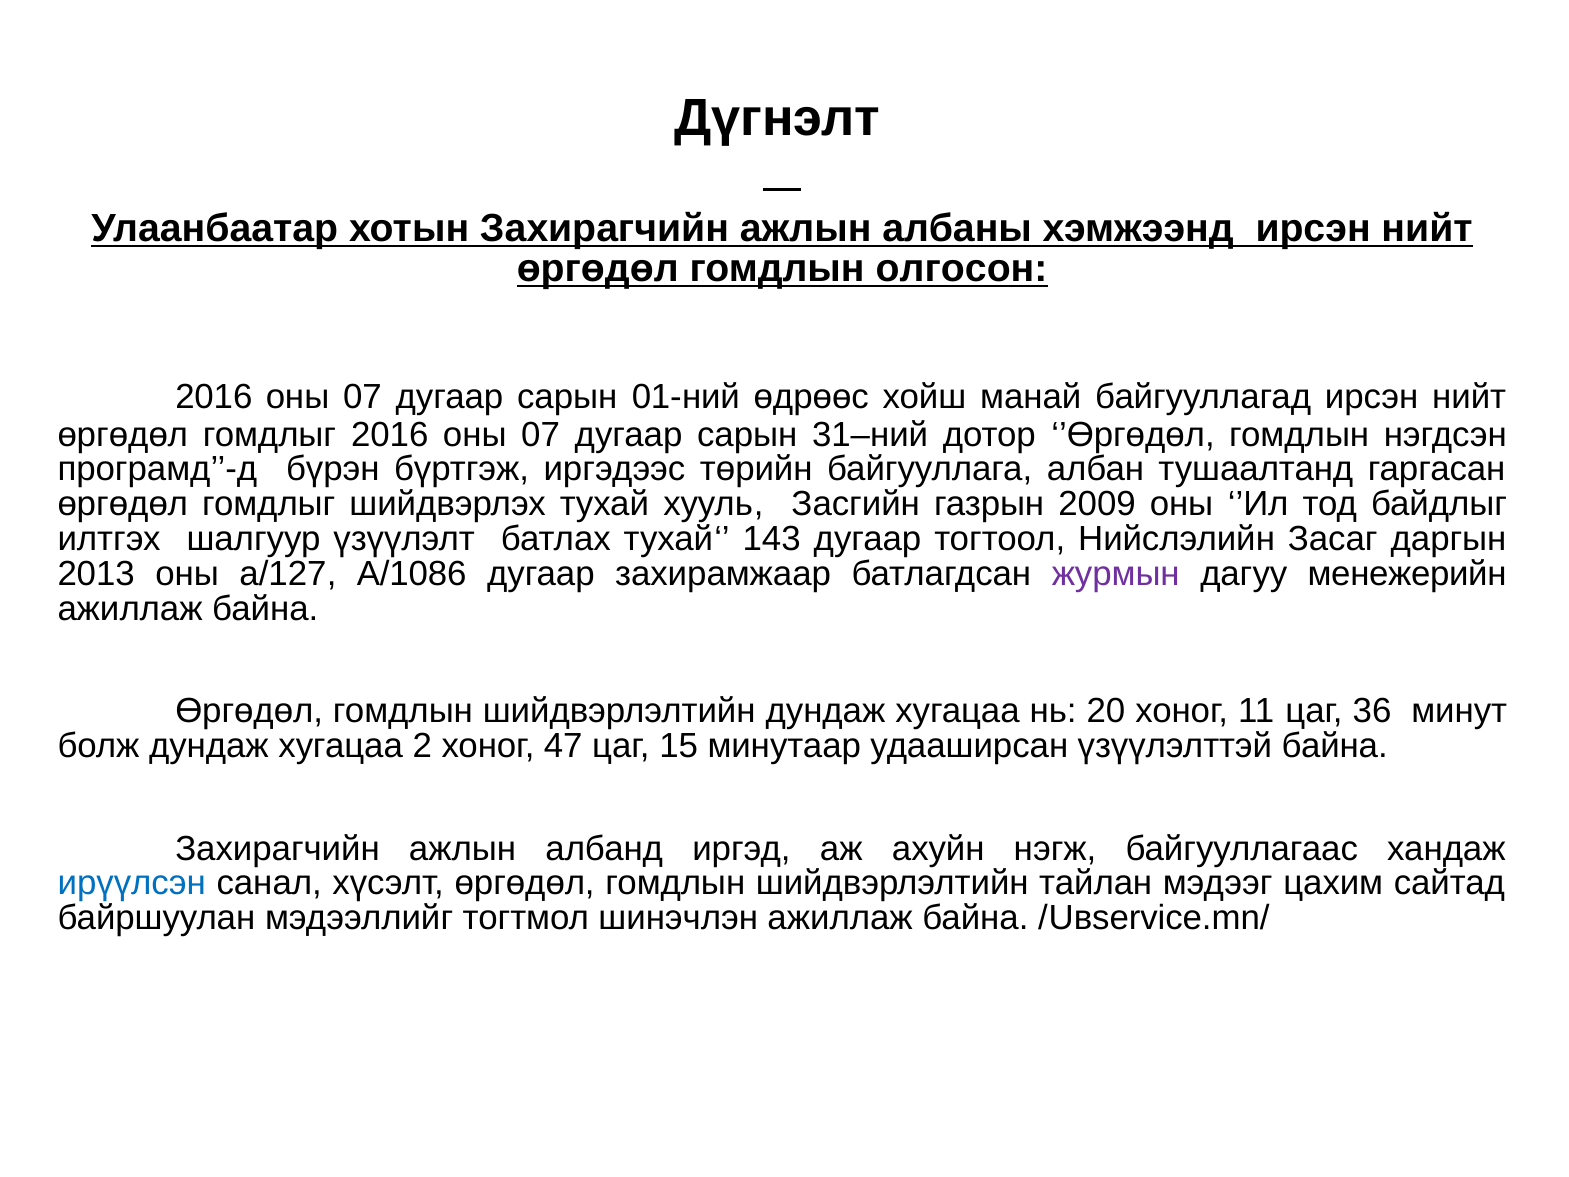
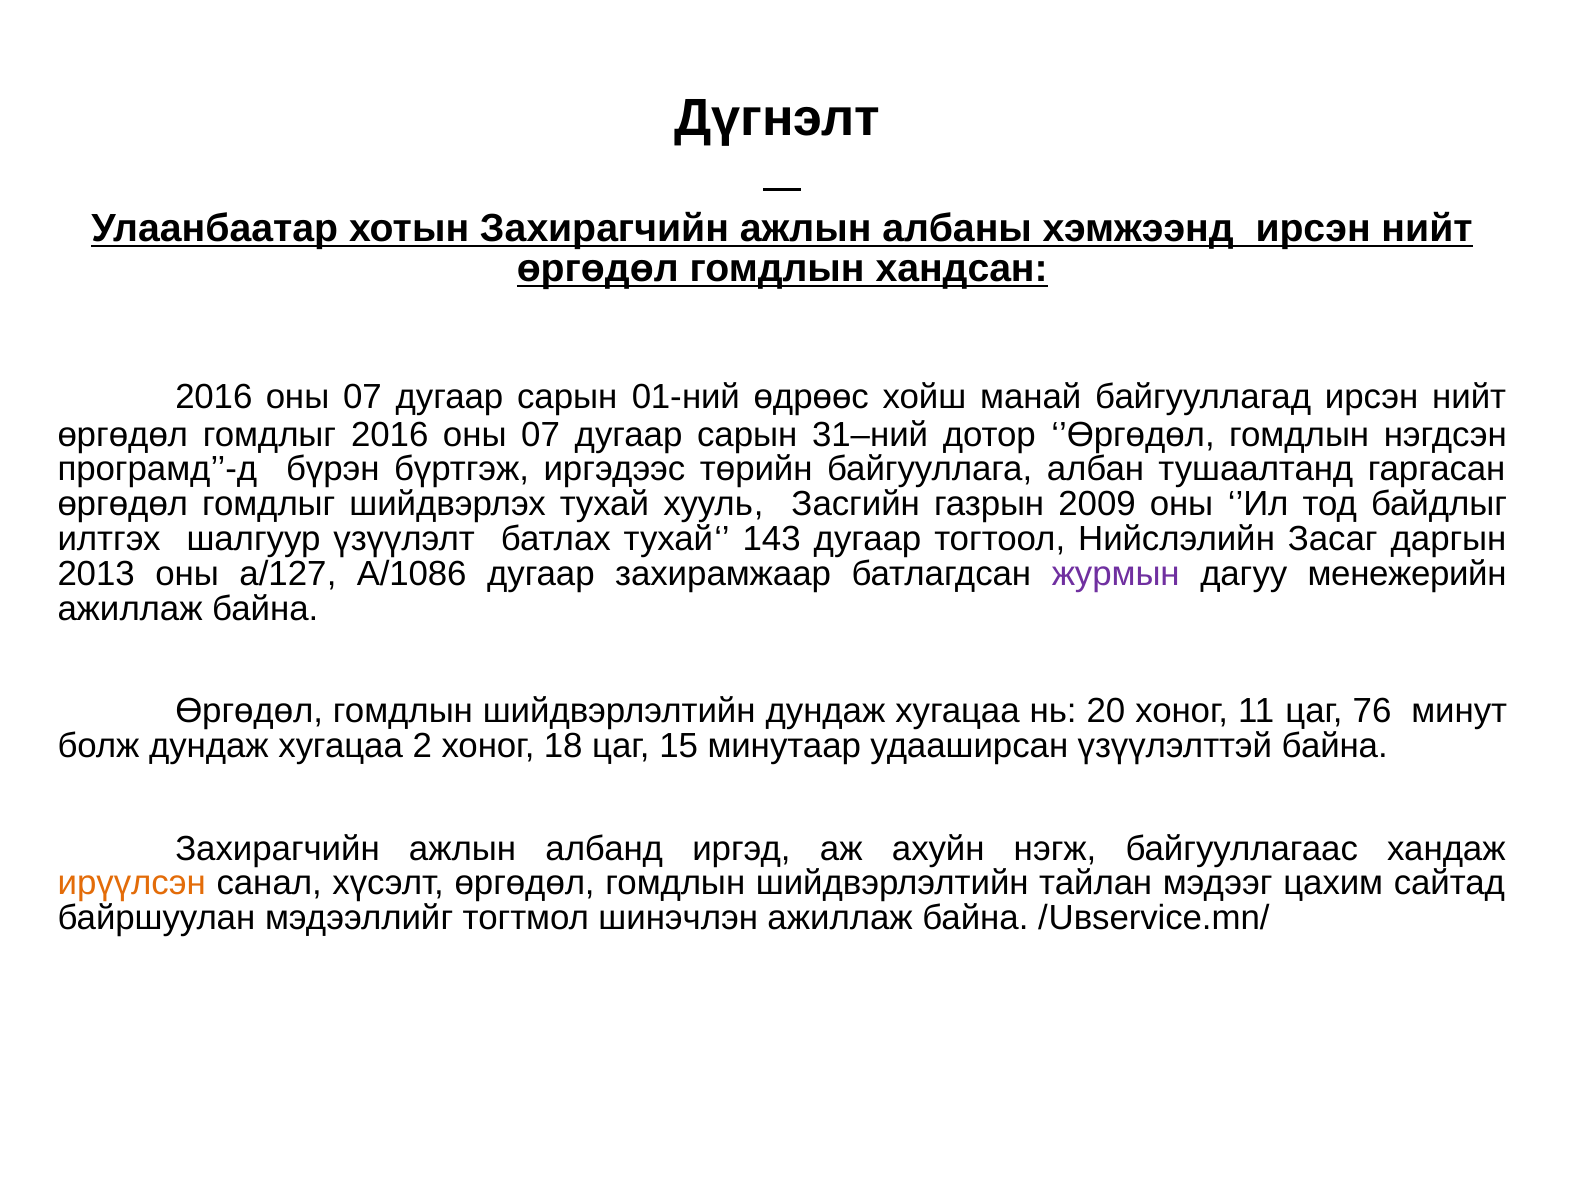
олгосон: олгосон -> хандсан (962, 268)
36: 36 -> 76 (1372, 711)
47: 47 -> 18 (563, 746)
ирүүлсэн colour: blue -> orange (132, 883)
